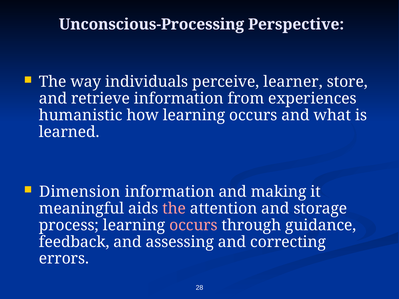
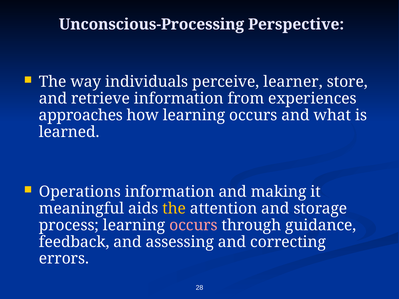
humanistic: humanistic -> approaches (81, 115)
Dimension: Dimension -> Operations (80, 192)
the colour: pink -> yellow (174, 209)
